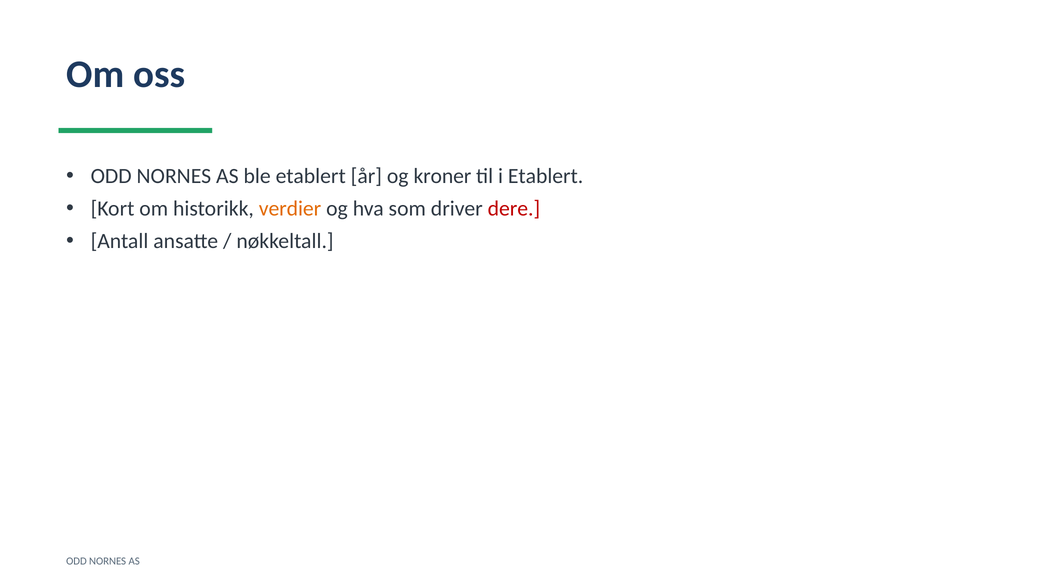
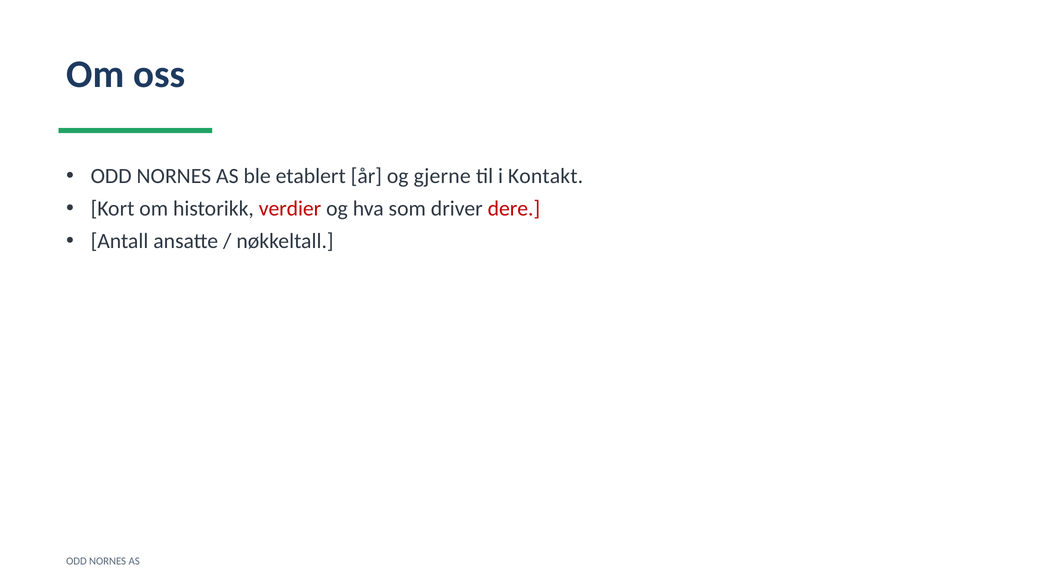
kroner: kroner -> gjerne (442, 176)
i Etablert: Etablert -> Kontakt (546, 176)
verdier colour: orange -> red (290, 209)
